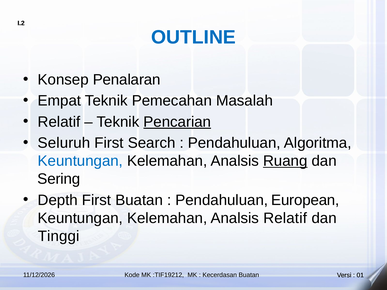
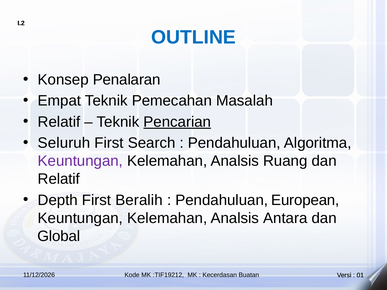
Keuntungan colour: blue -> purple (80, 161)
Ruang underline: present -> none (285, 161)
Sering: Sering -> Relatif (59, 179)
First Buatan: Buatan -> Beralih (139, 200)
Analsis Relatif: Relatif -> Antara (285, 218)
Tinggi: Tinggi -> Global (59, 236)
